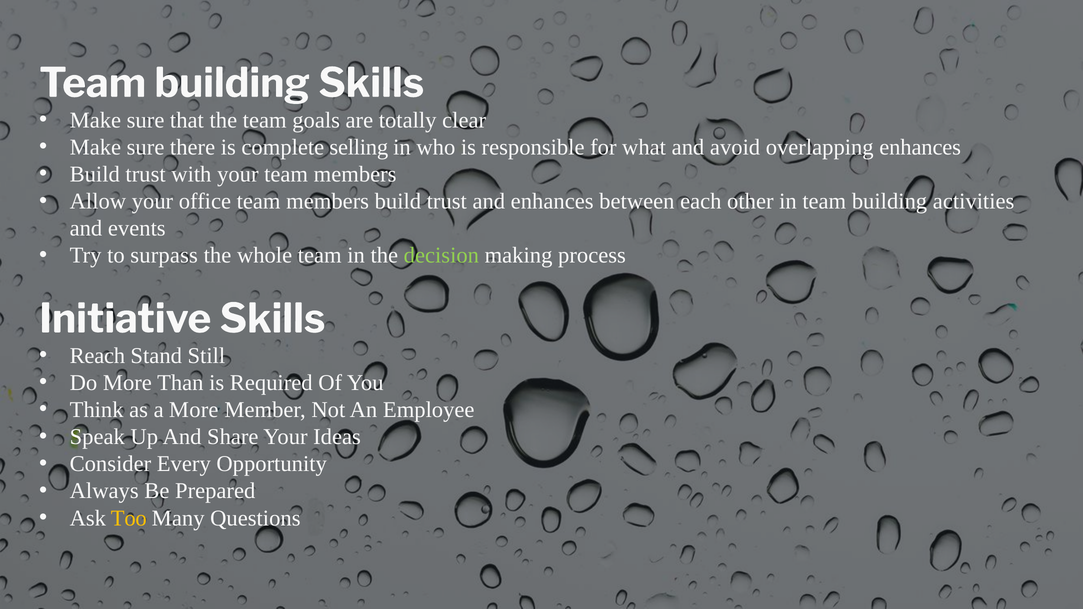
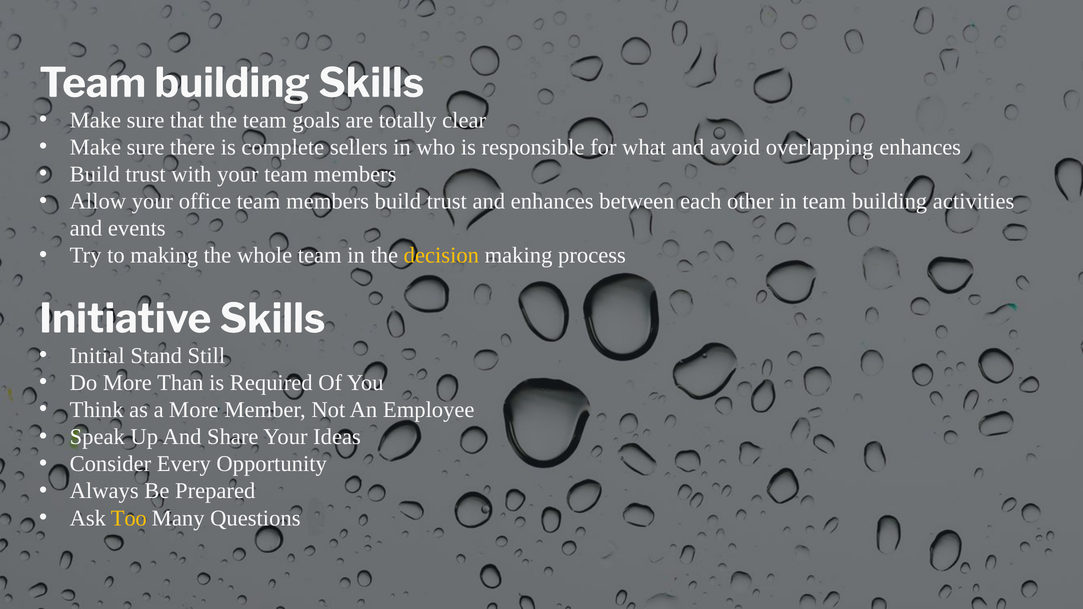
selling: selling -> sellers (359, 147)
to surpass: surpass -> making (164, 256)
decision colour: light green -> yellow (441, 256)
Reach: Reach -> Initial (97, 356)
